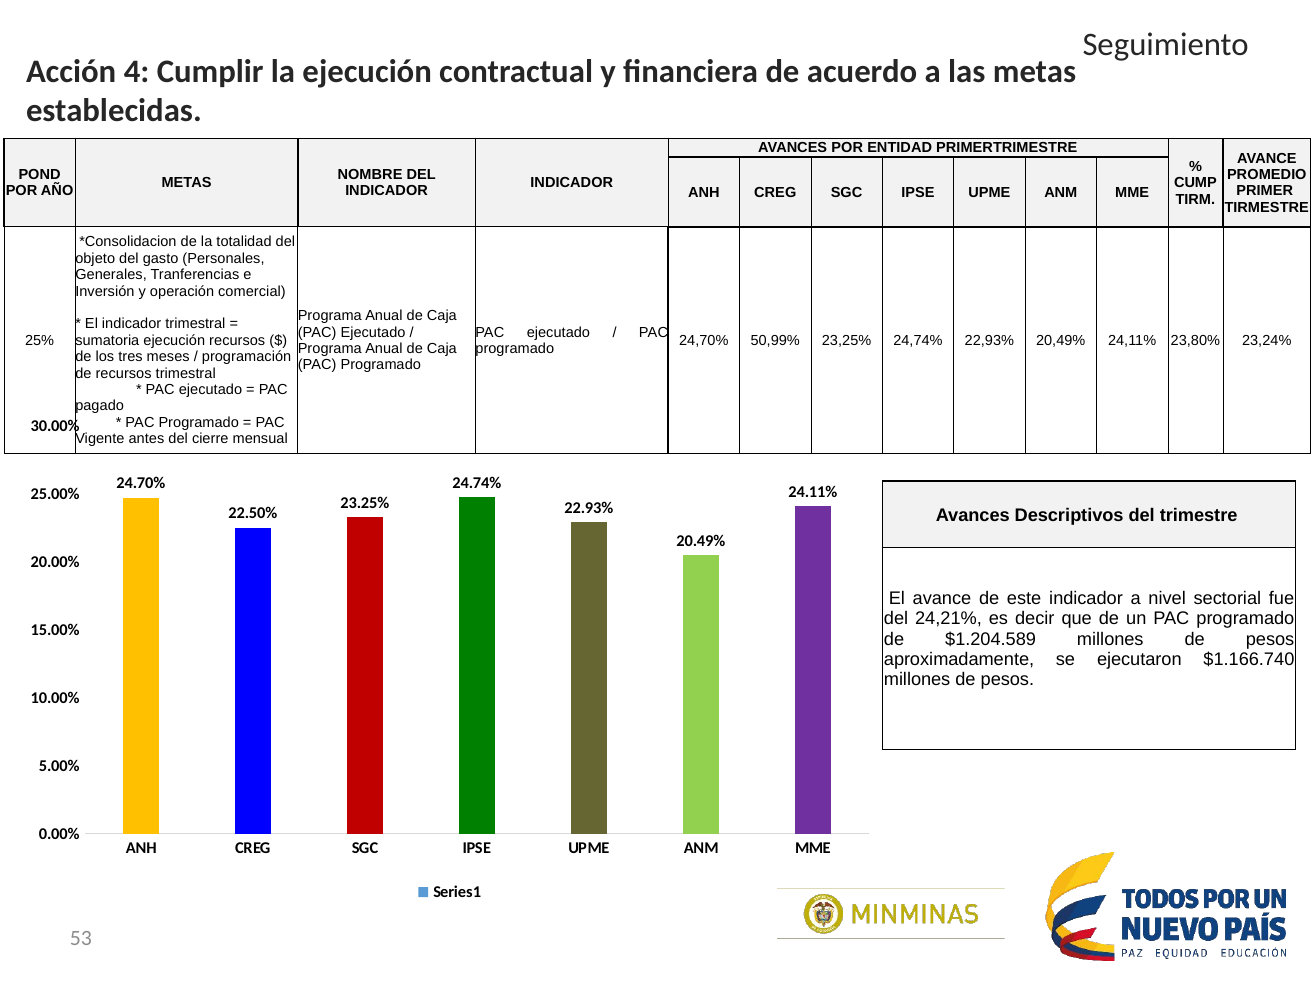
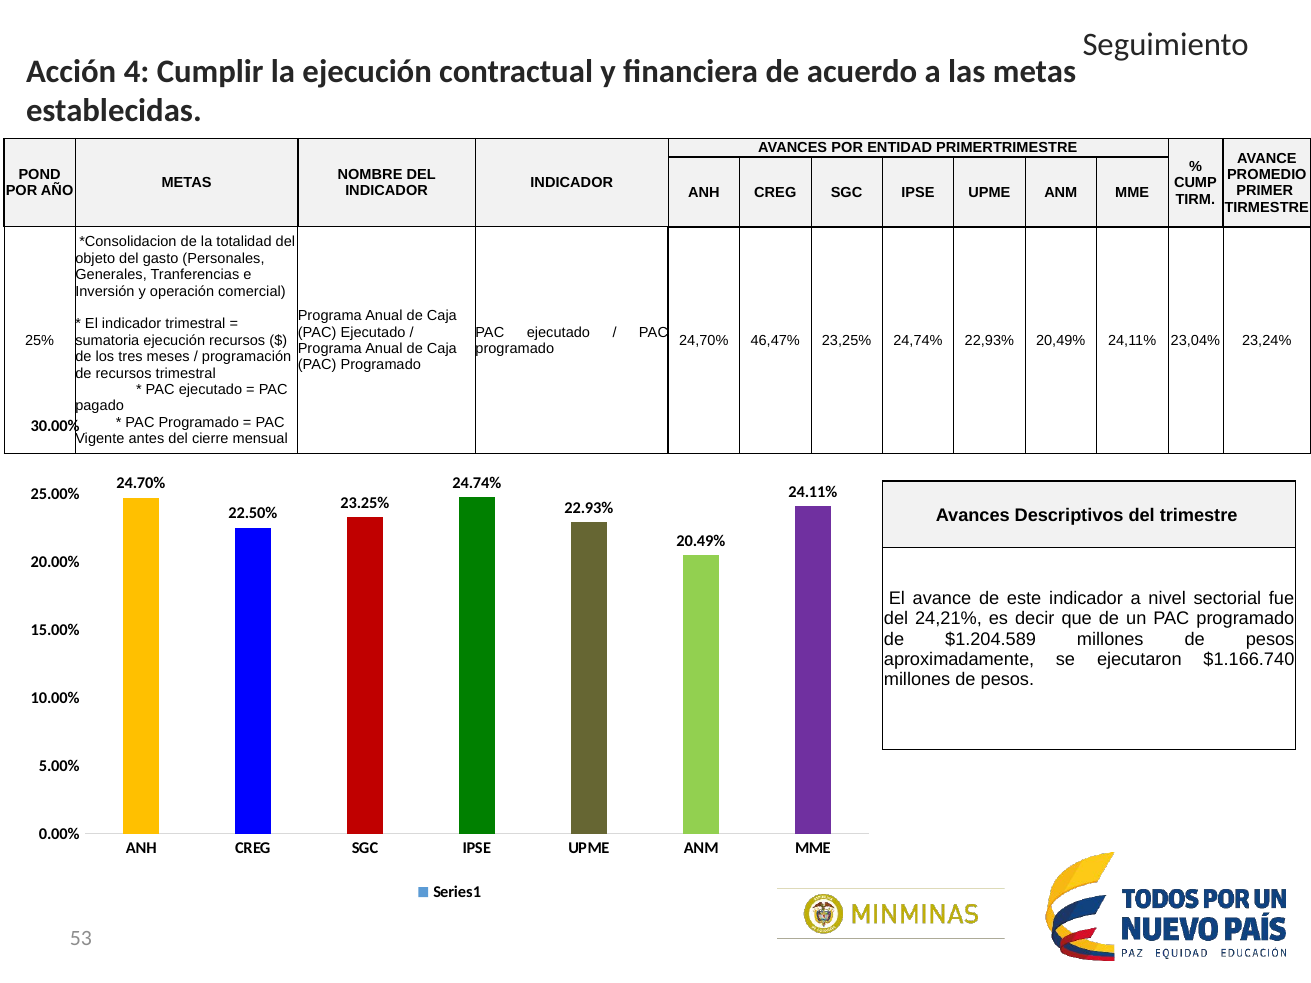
50,99%: 50,99% -> 46,47% (775, 341)
23,80%: 23,80% -> 23,04% (1195, 341)
